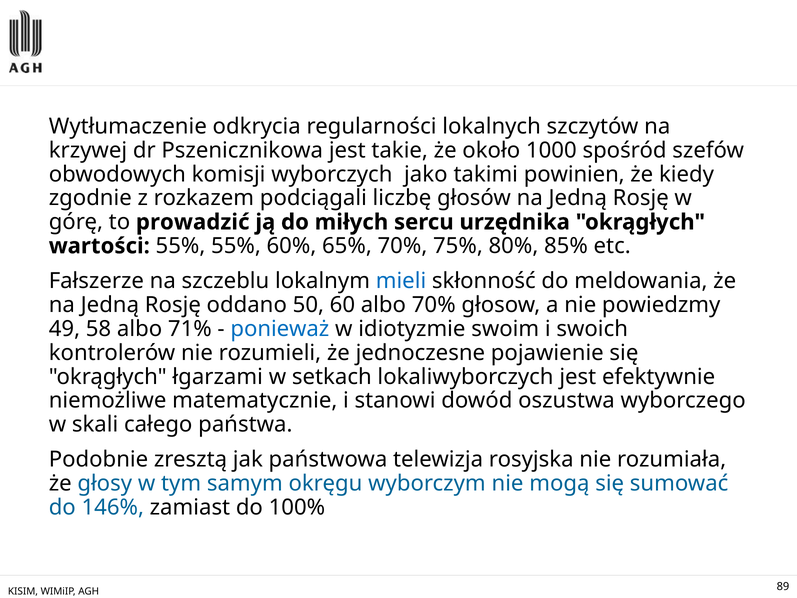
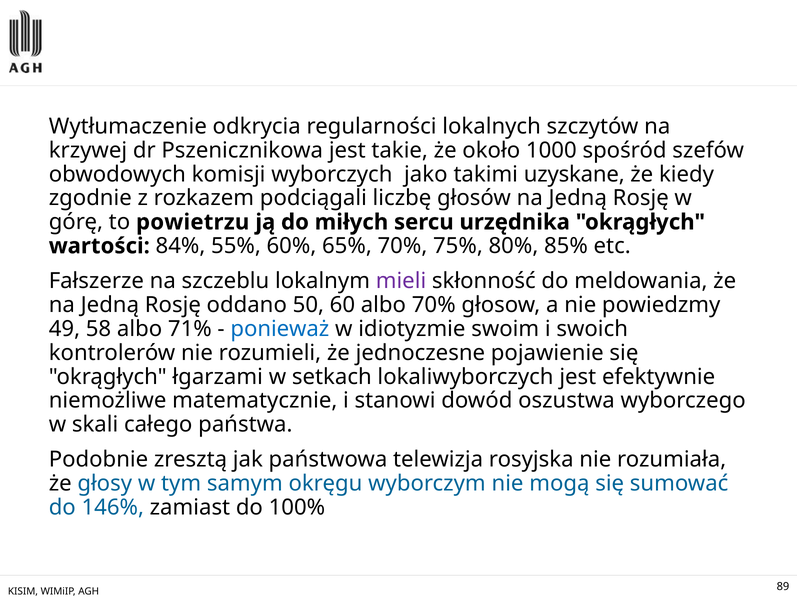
powinien: powinien -> uzyskane (574, 174)
prowadzić: prowadzić -> powietrzu (193, 222)
wartości 55%: 55% -> 84% (180, 246)
mieli colour: blue -> purple (401, 281)
